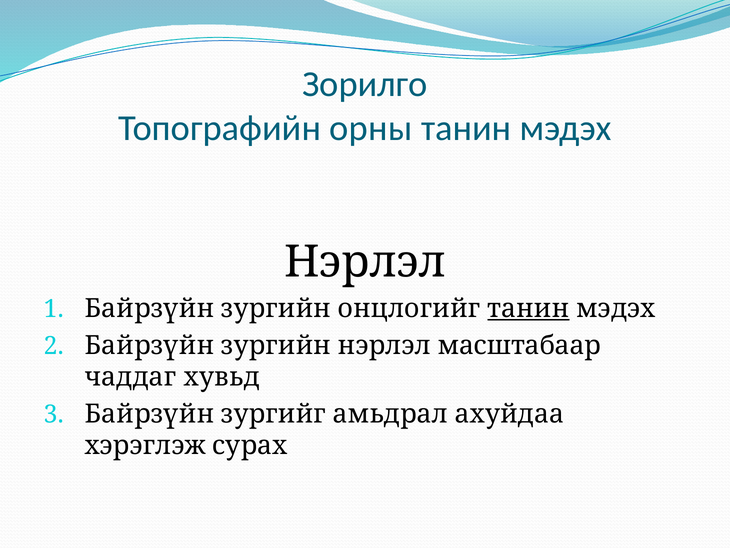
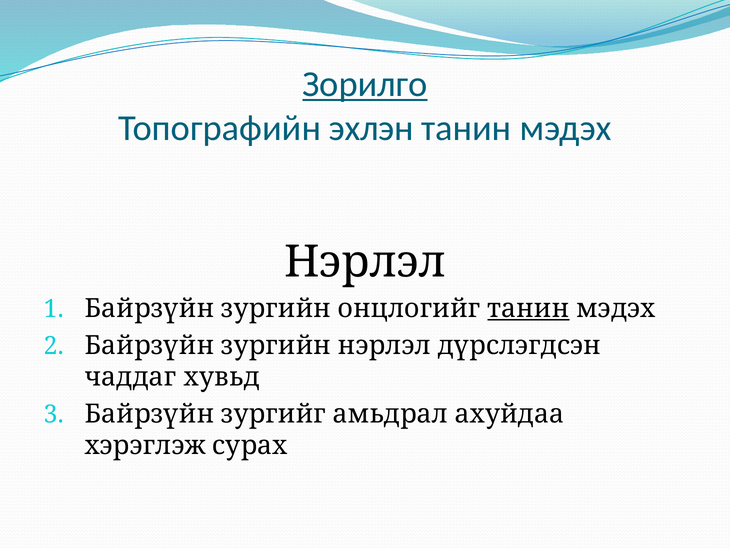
Зорилго underline: none -> present (365, 84)
орны: орны -> эхлэн (371, 128)
масштабаар: масштабаар -> дүрслэгдсэн (519, 345)
